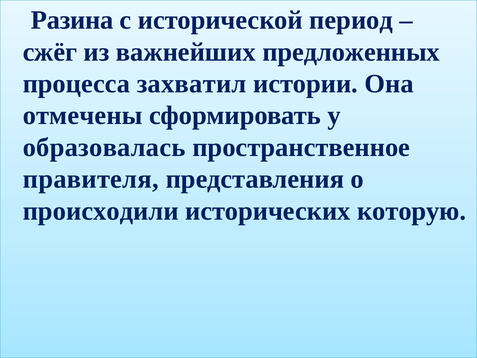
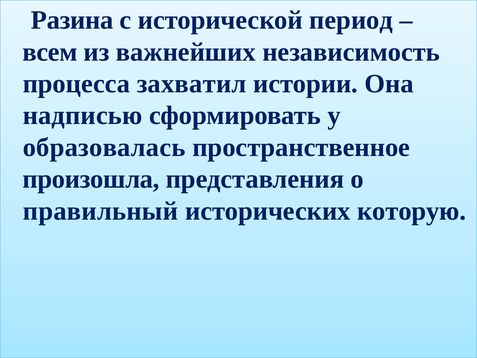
сжёг: сжёг -> всем (50, 52)
предложенных: предложенных -> независимость (351, 52)
отмечены: отмечены -> надписью (83, 115)
правителя: правителя -> произошла (91, 179)
происходили: происходили -> правильный (101, 211)
